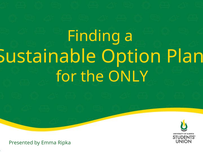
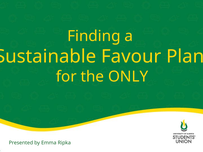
Option: Option -> Favour (131, 57)
